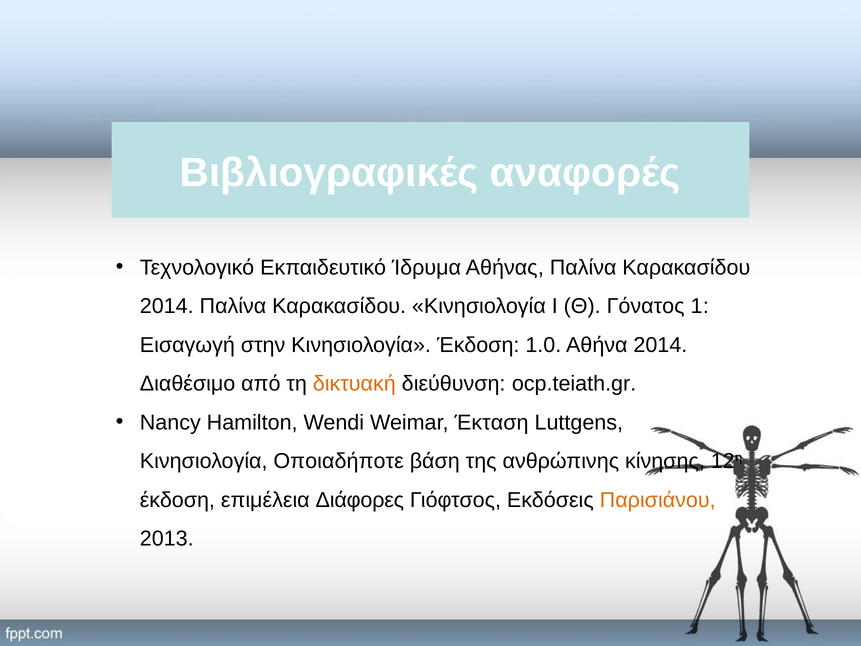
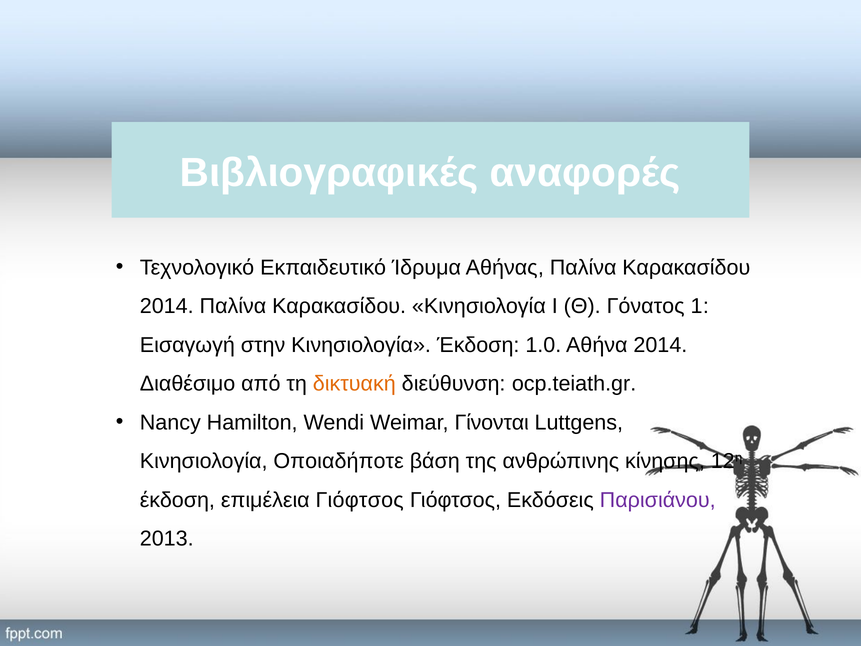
Έκταση: Έκταση -> Γίνονται (492, 422)
επιμέλεια Διάφορες: Διάφορες -> Γιόφτσος (360, 500)
Παρισιάνου colour: orange -> purple (658, 500)
